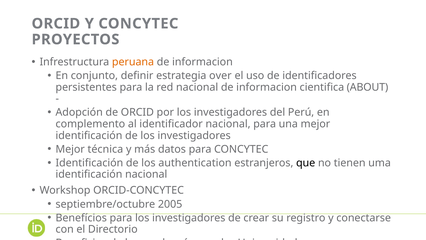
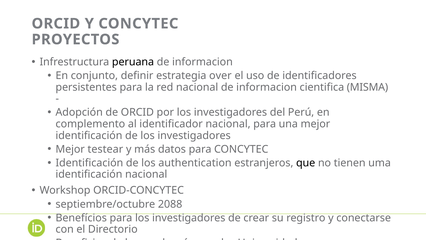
peruana colour: orange -> black (133, 62)
ABOUT: ABOUT -> MISMA (367, 87)
técnica: técnica -> testear (105, 149)
2005: 2005 -> 2088 (170, 204)
